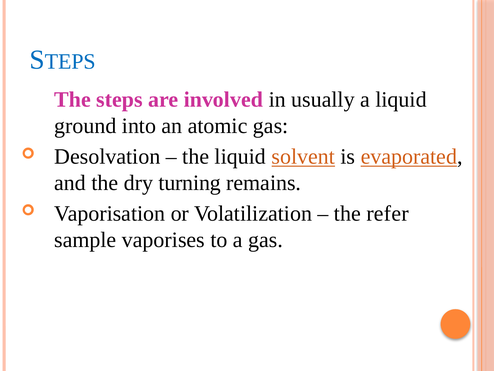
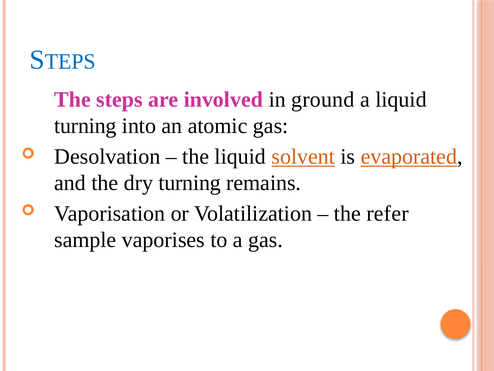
usually: usually -> ground (323, 99)
ground: ground -> turning (85, 126)
